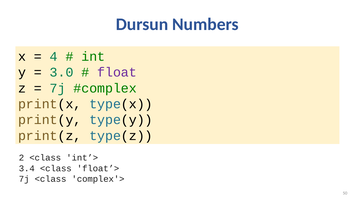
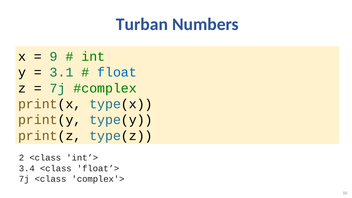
Dursun: Dursun -> Turban (142, 24)
4: 4 -> 9 (54, 56)
3.0: 3.0 -> 3.1 (62, 72)
float colour: purple -> blue (117, 72)
